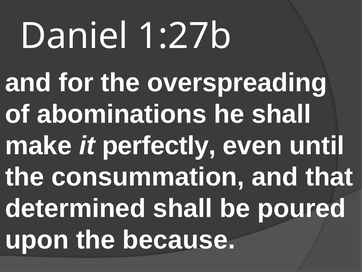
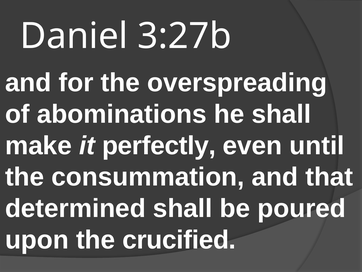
1:27b: 1:27b -> 3:27b (184, 36)
because: because -> crucified (179, 239)
